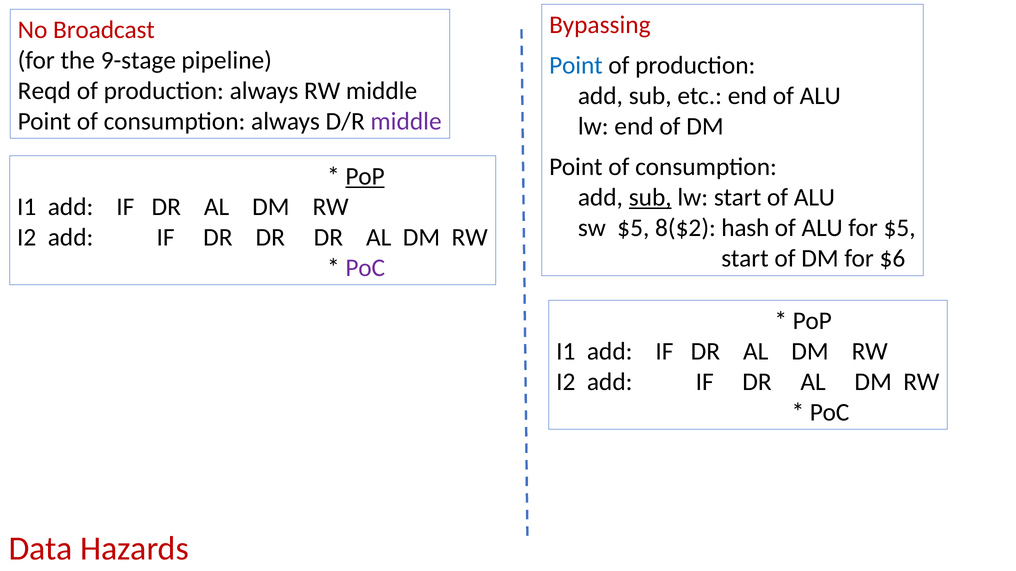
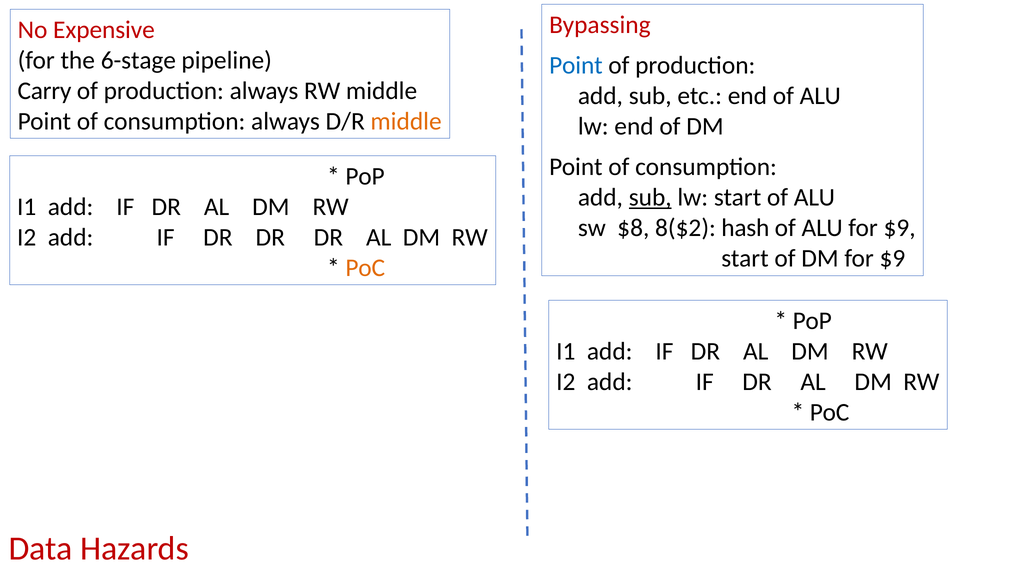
Broadcast: Broadcast -> Expensive (104, 30)
9-stage: 9-stage -> 6-stage (138, 60)
Reqd: Reqd -> Carry (44, 91)
middle colour: purple -> orange (406, 121)
PoP underline: present -> none (365, 176)
sw $5: $5 -> $8 (633, 228)
ALU for $5: $5 -> $9 (900, 228)
DM for $6: $6 -> $9 (892, 259)
PoC colour: purple -> orange (365, 268)
